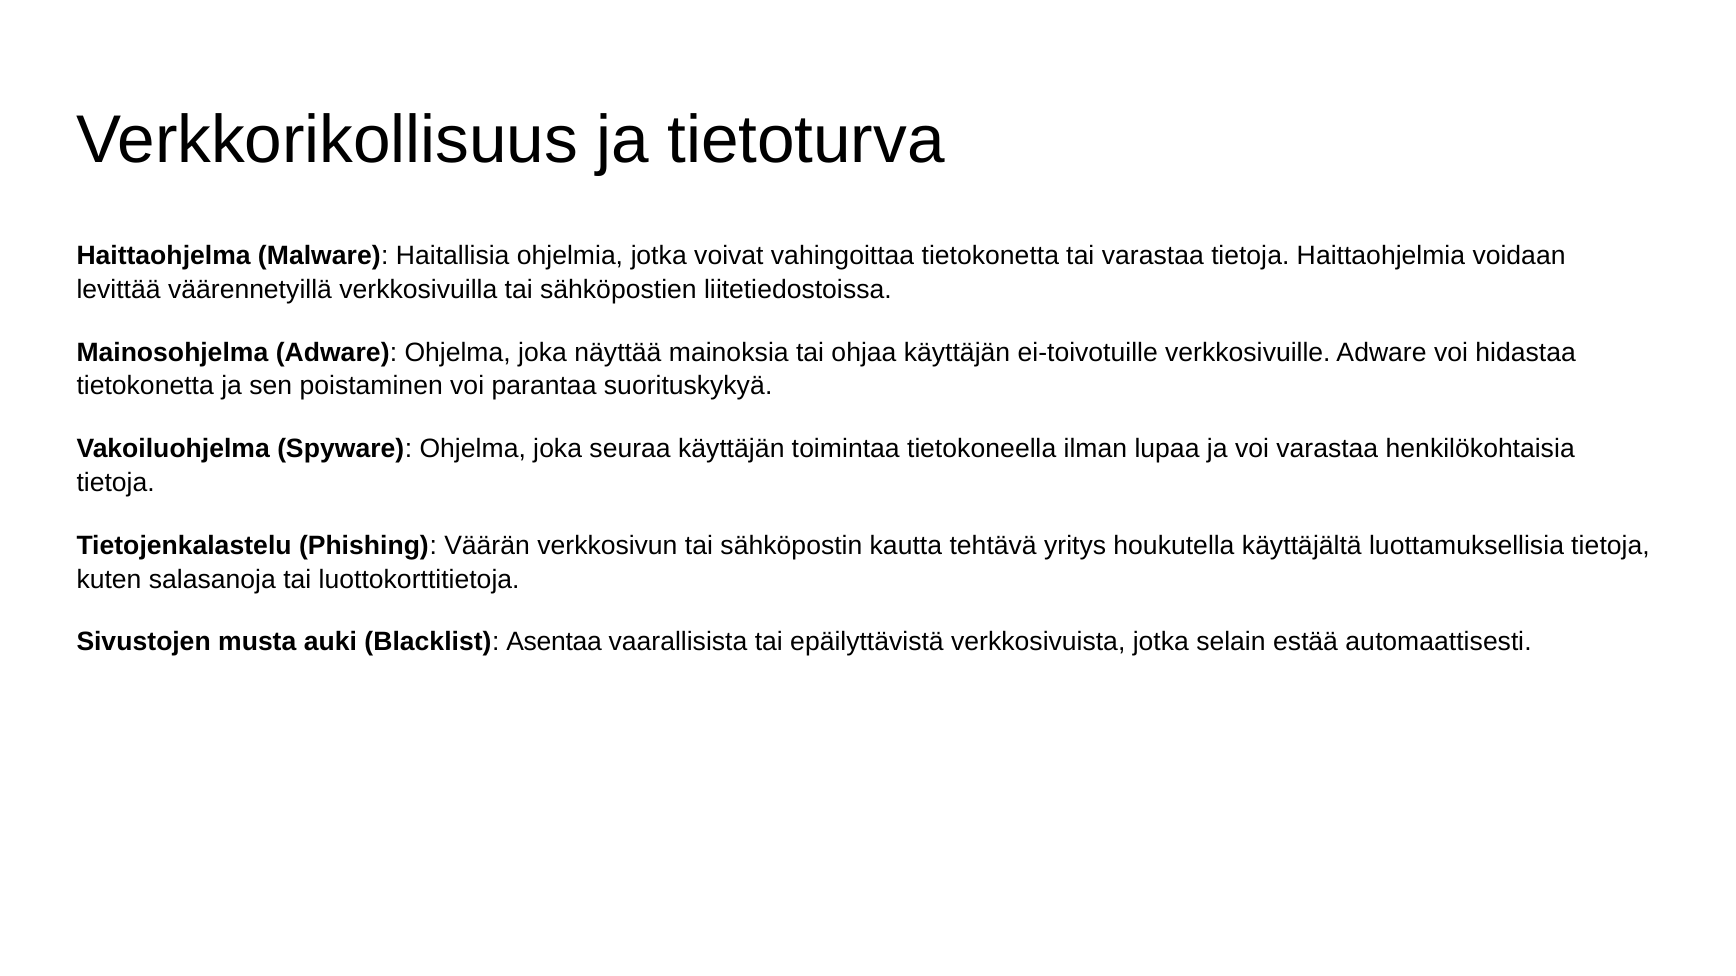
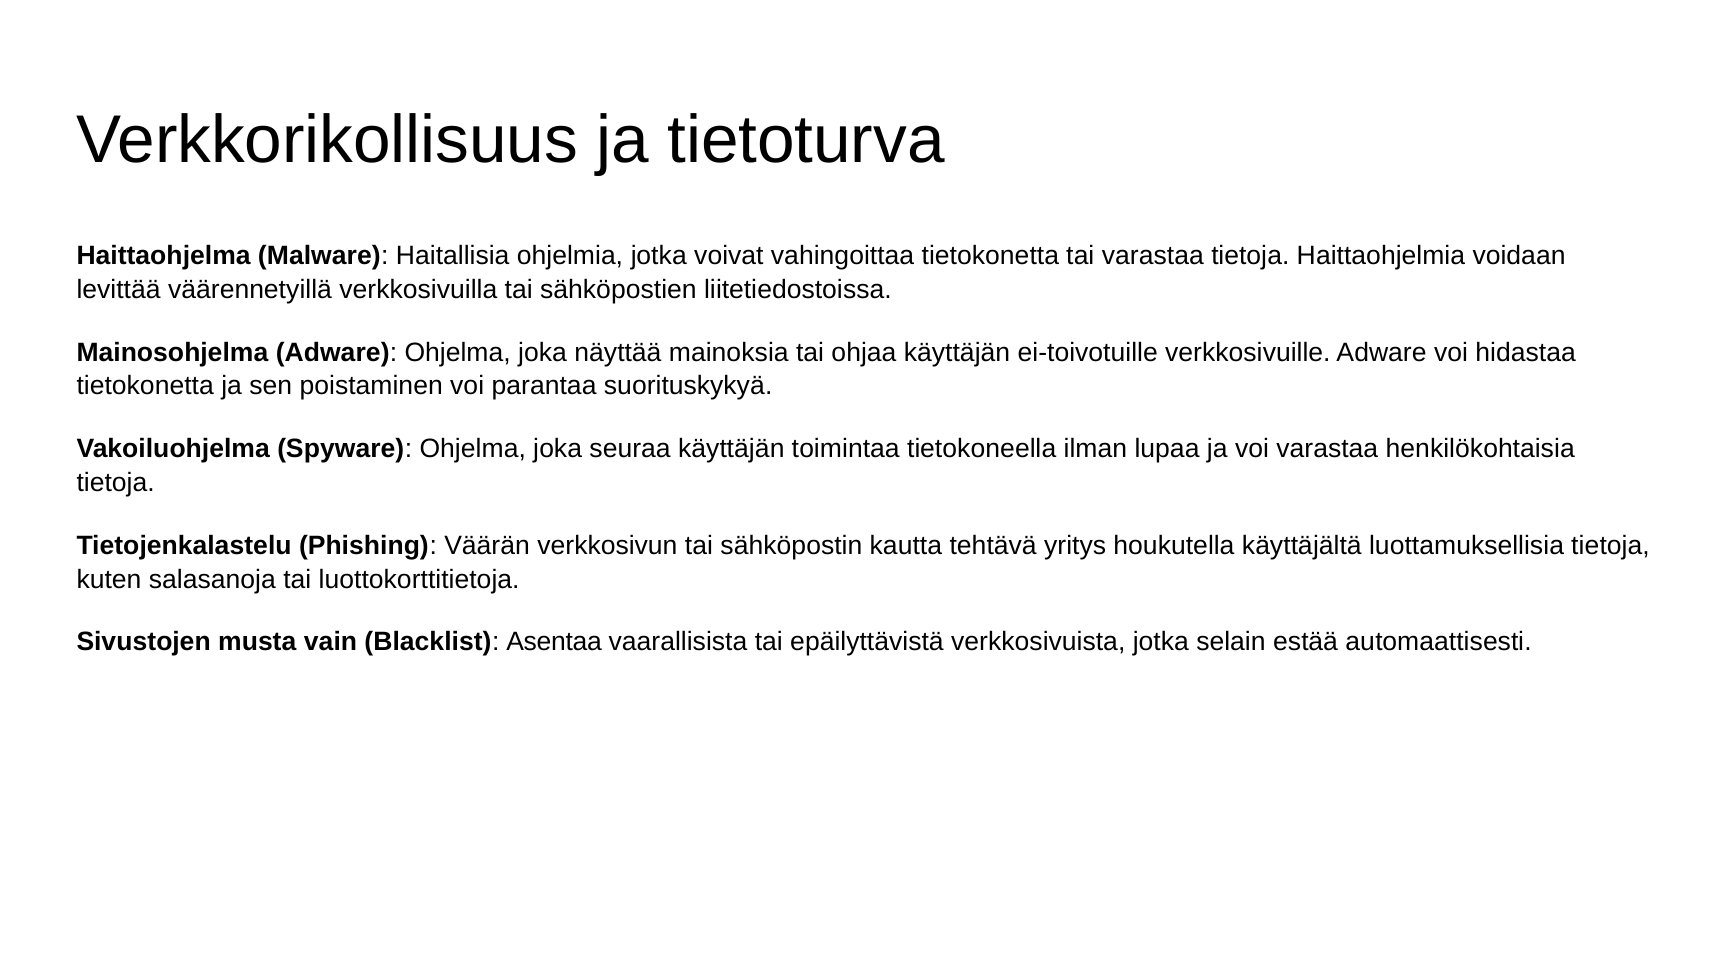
auki: auki -> vain (330, 643)
